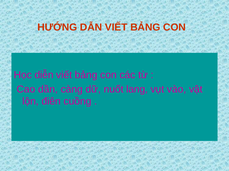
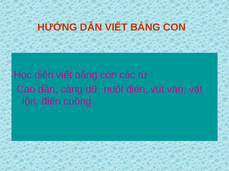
nuốt lang: lang -> điên (137, 90)
